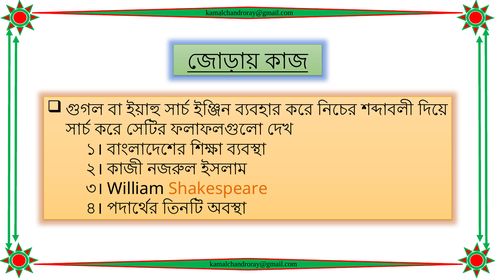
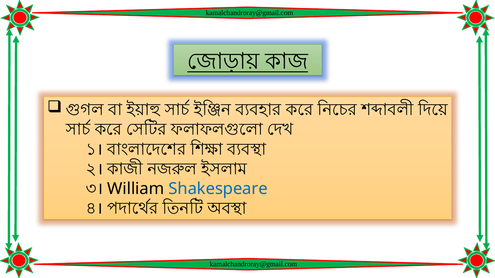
Shakespeare colour: orange -> blue (218, 189)
